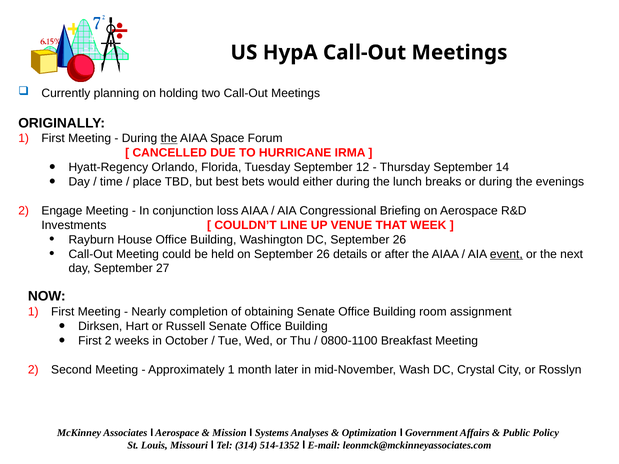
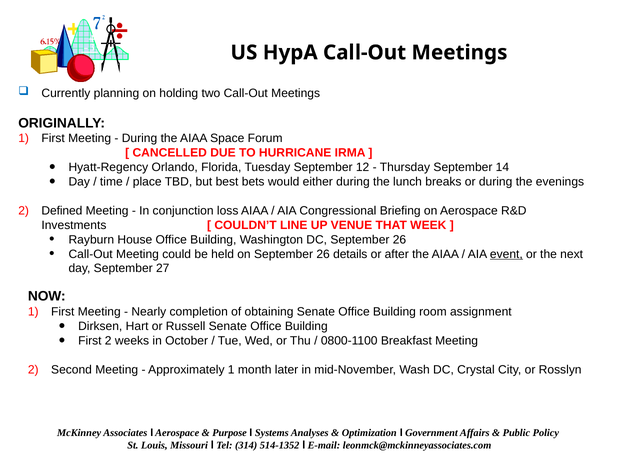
the underline: present -> none (169, 139)
Engage: Engage -> Defined (62, 211)
Mission: Mission -> Purpose (230, 433)
